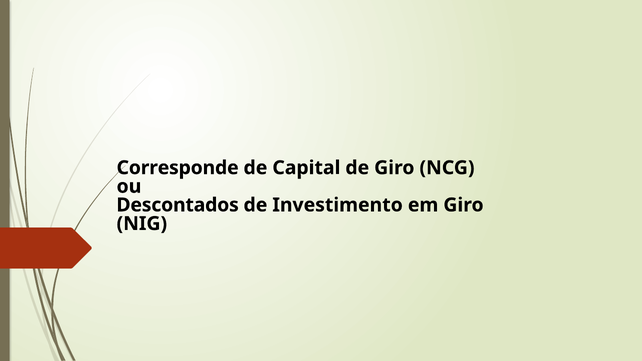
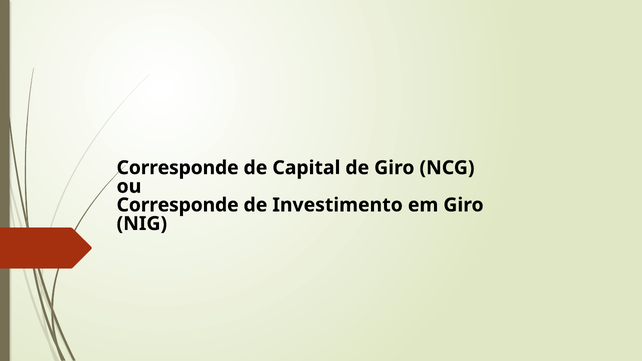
Descontados: Descontados -> Corresponde (178, 205)
